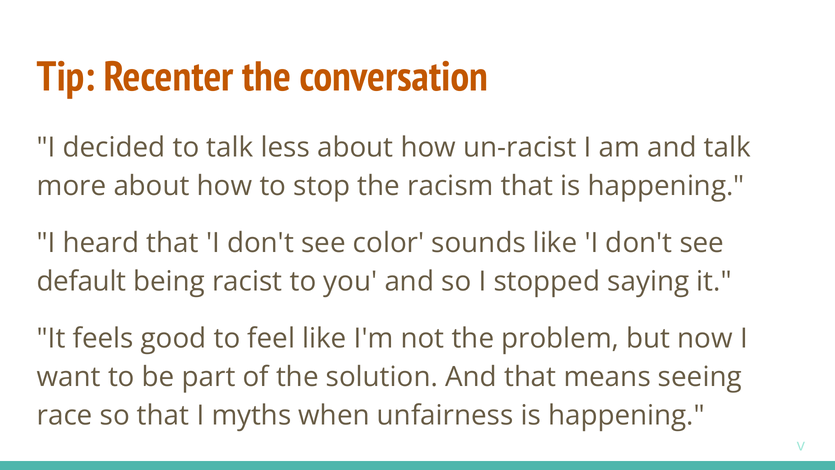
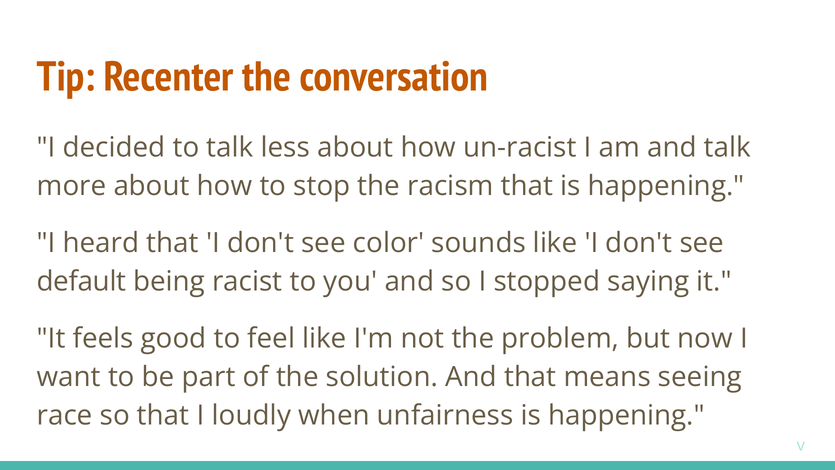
myths: myths -> loudly (251, 415)
